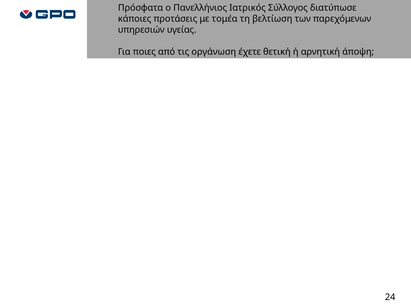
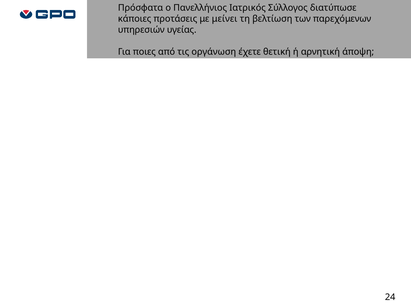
τομέα: τομέα -> μείνει (225, 19)
